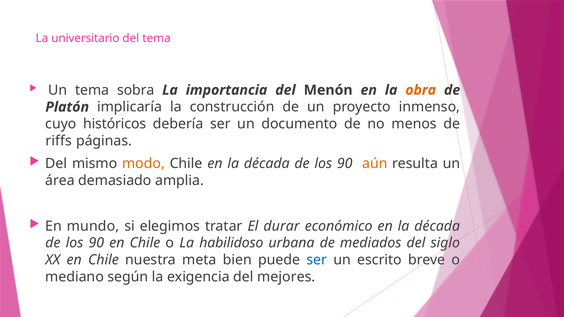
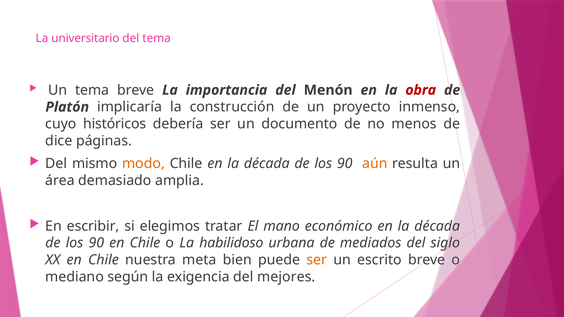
tema sobra: sobra -> breve (136, 90)
obra colour: orange -> red (421, 90)
riffs: riffs -> dice (59, 141)
mundo: mundo -> escribir (93, 226)
durar: durar -> mano (282, 226)
ser colour: blue -> orange (317, 260)
